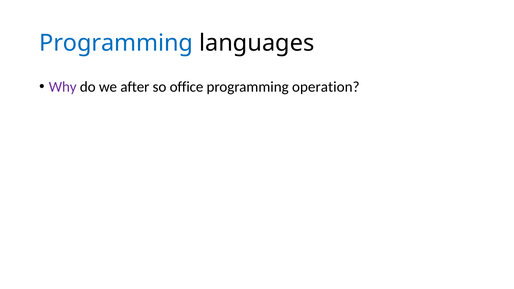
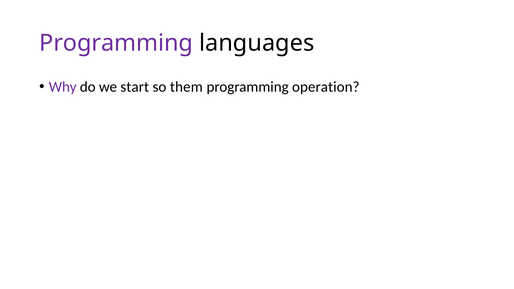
Programming colour: blue -> purple (116, 43)
after: after -> start (135, 87)
office: office -> them (186, 87)
